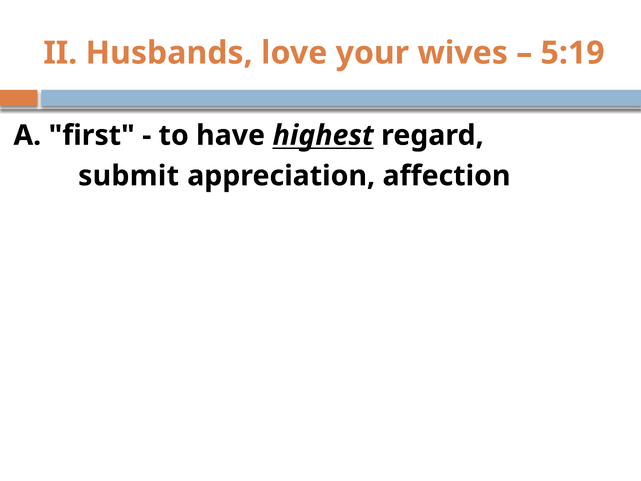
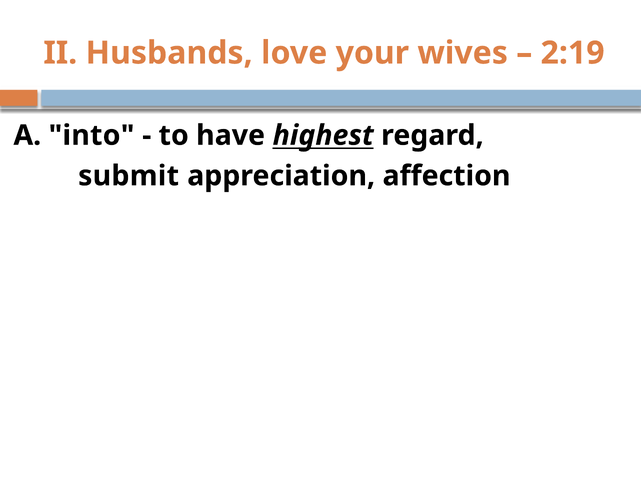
5:19: 5:19 -> 2:19 (573, 53)
first: first -> into (92, 135)
